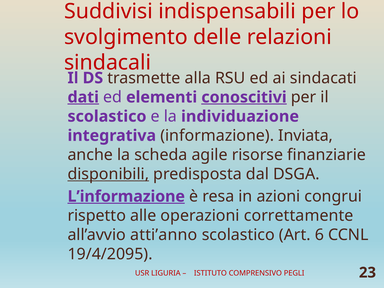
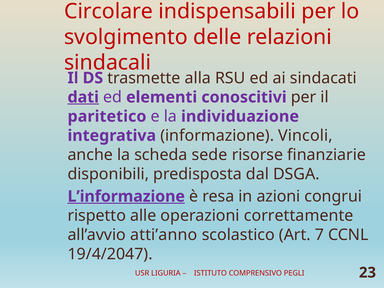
Suddivisi: Suddivisi -> Circolare (109, 11)
conoscitivi underline: present -> none (244, 97)
scolastico: scolastico -> paritetico (107, 116)
Inviata: Inviata -> Vincoli (305, 136)
agile: agile -> sede (209, 155)
disponibili underline: present -> none (108, 174)
6: 6 -> 7 (319, 235)
19/4/2095: 19/4/2095 -> 19/4/2047 (110, 254)
